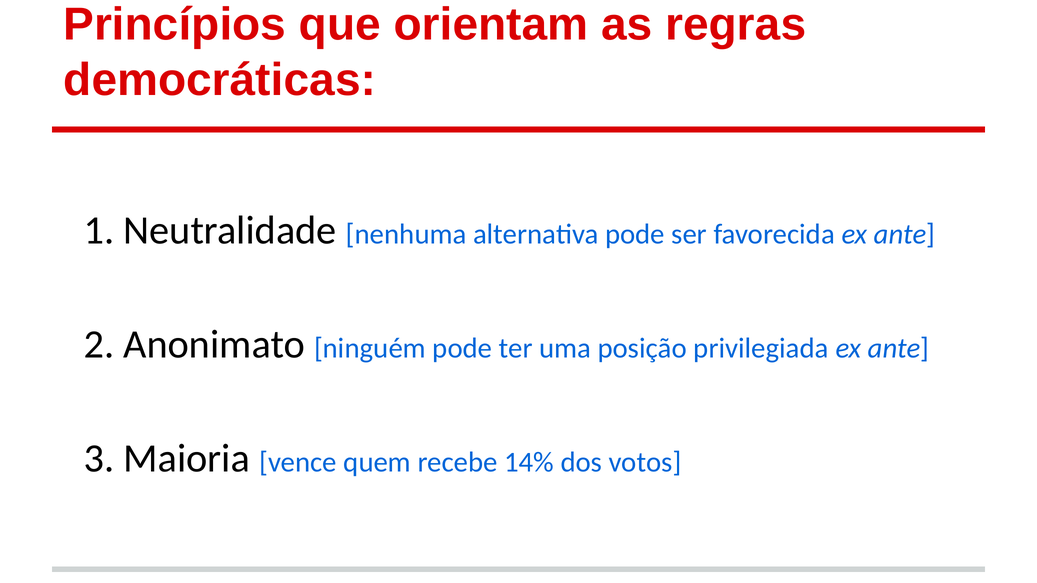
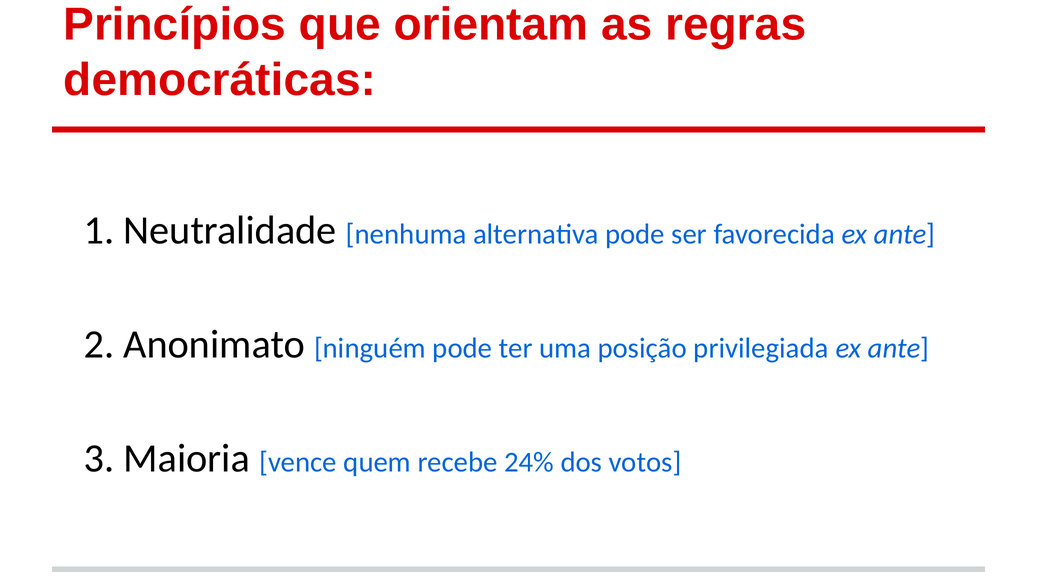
14%: 14% -> 24% (529, 463)
